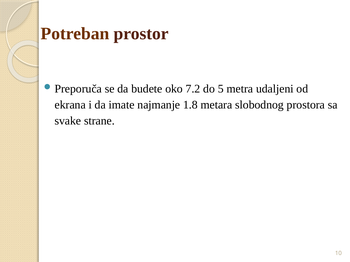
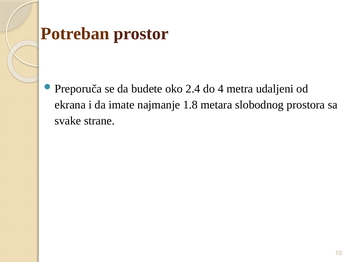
7.2: 7.2 -> 2.4 (193, 89)
5: 5 -> 4 (221, 89)
